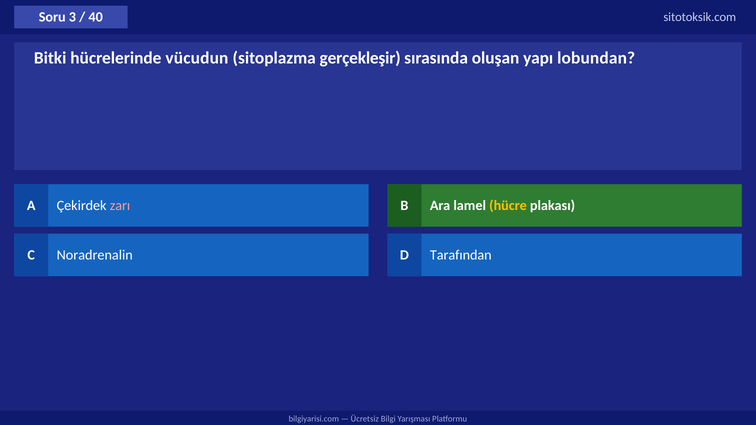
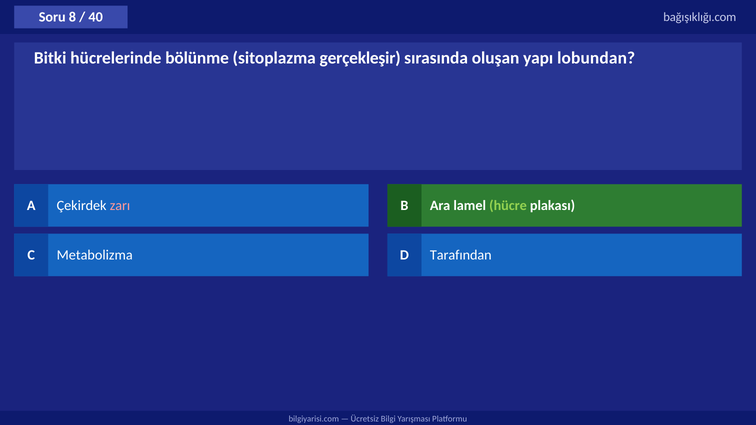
3: 3 -> 8 (72, 17)
sitotoksik.com: sitotoksik.com -> bağışıklığı.com (700, 17)
vücudun: vücudun -> bölünme (197, 58)
hücre colour: yellow -> light green (508, 206)
Noradrenalin: Noradrenalin -> Metabolizma (95, 255)
